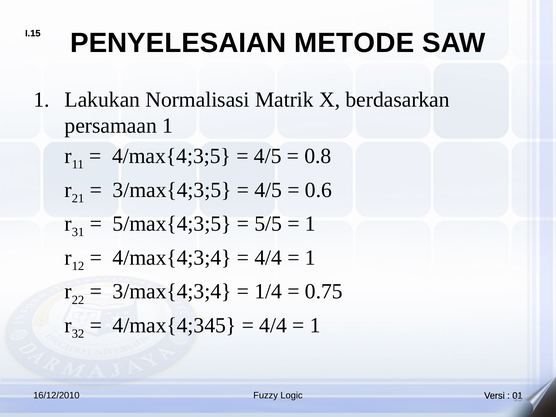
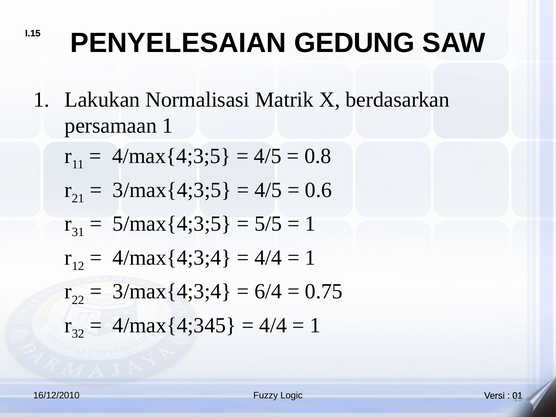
METODE: METODE -> GEDUNG (354, 43)
1/4: 1/4 -> 6/4 (268, 292)
